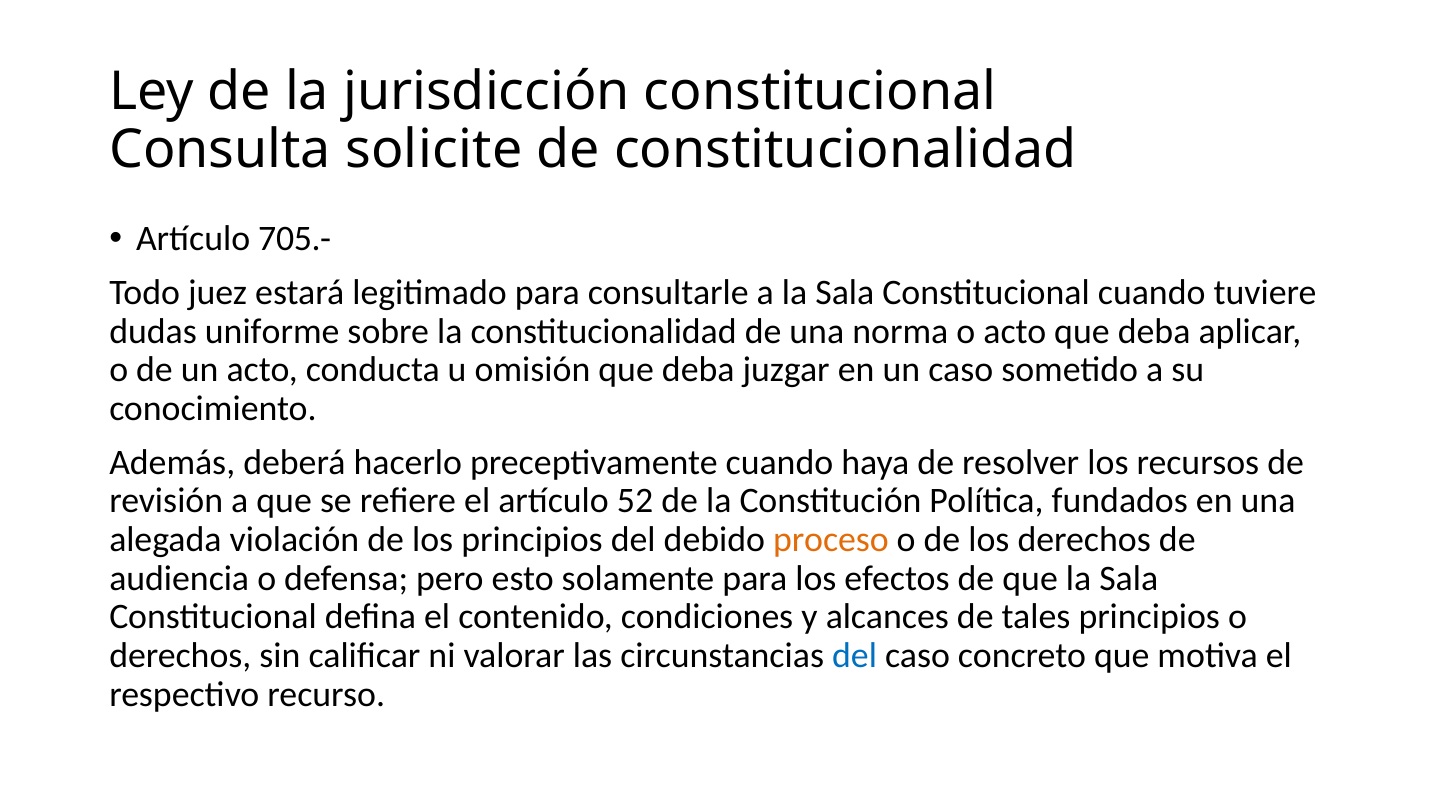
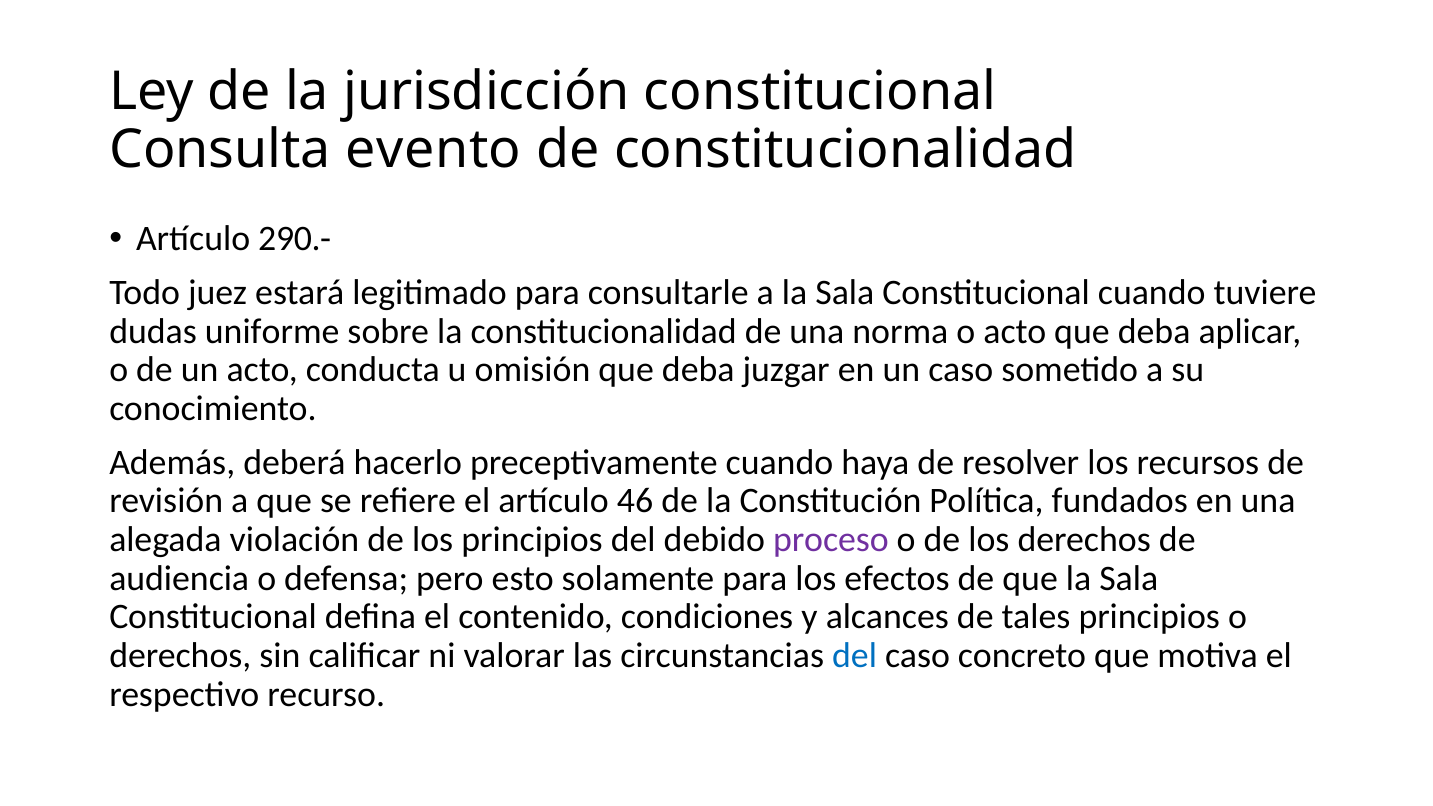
solicite: solicite -> evento (434, 149)
705.-: 705.- -> 290.- (295, 239)
52: 52 -> 46 (635, 501)
proceso colour: orange -> purple (831, 540)
